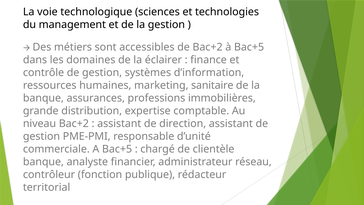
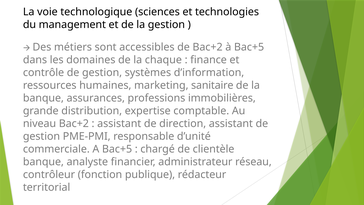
éclairer: éclairer -> chaque (163, 60)
